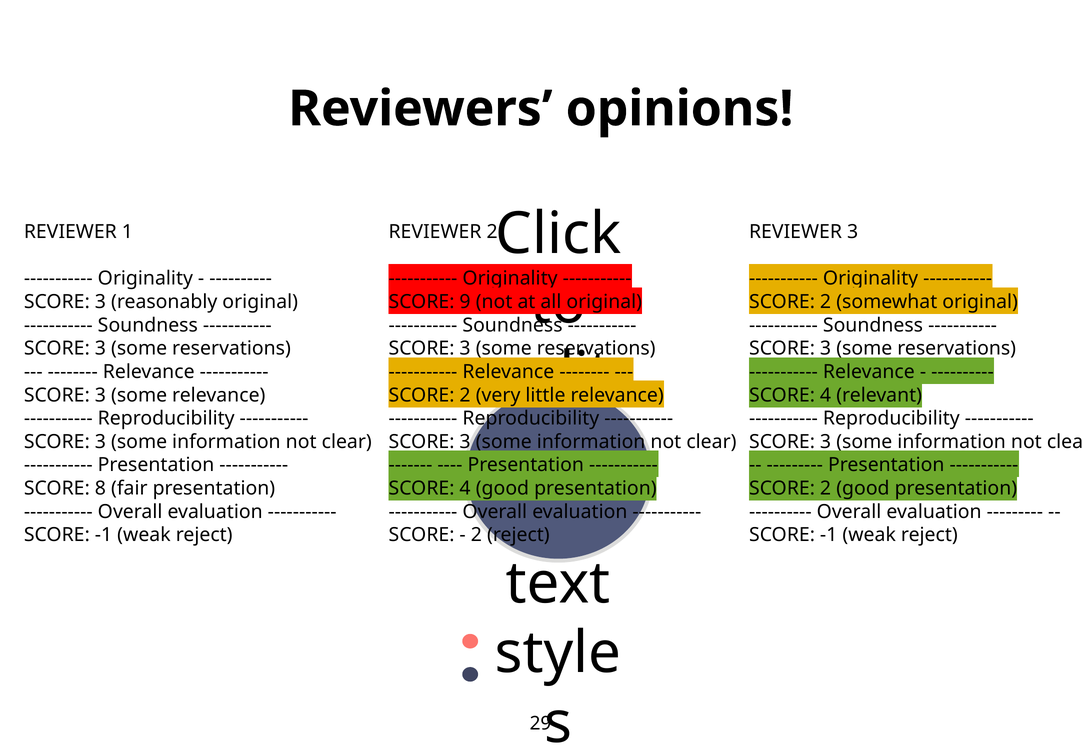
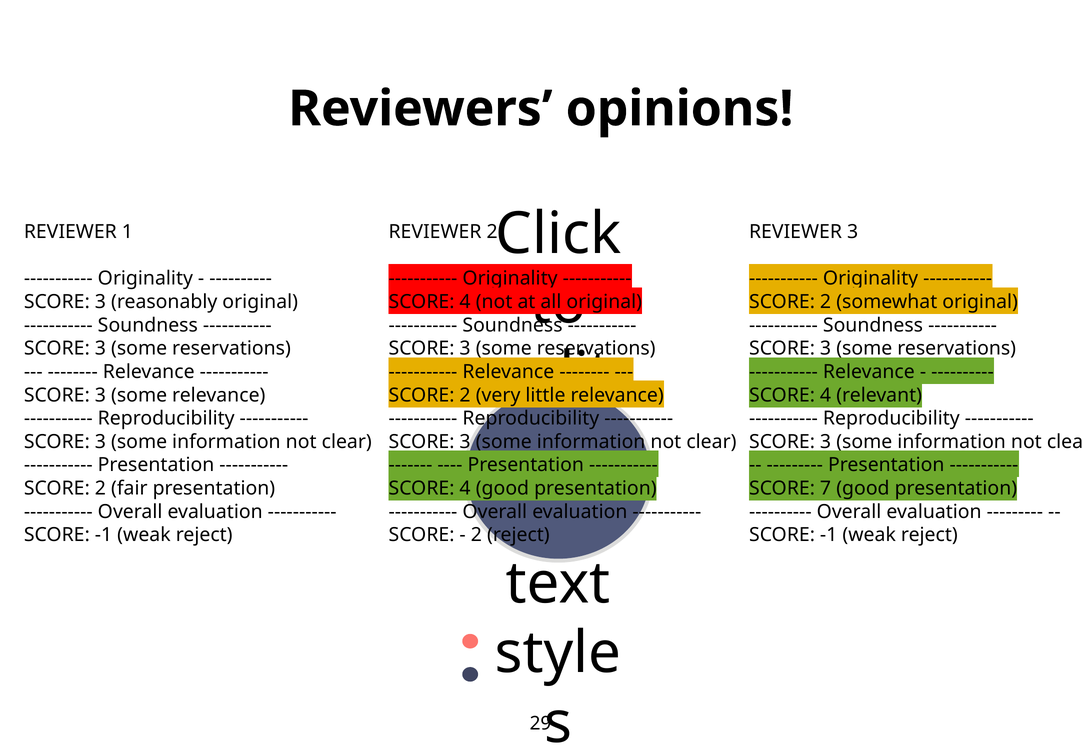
9: 9 -> 4 (465, 302)
8: 8 -> 2 (100, 488)
2: 2 -> 7 (826, 488)
